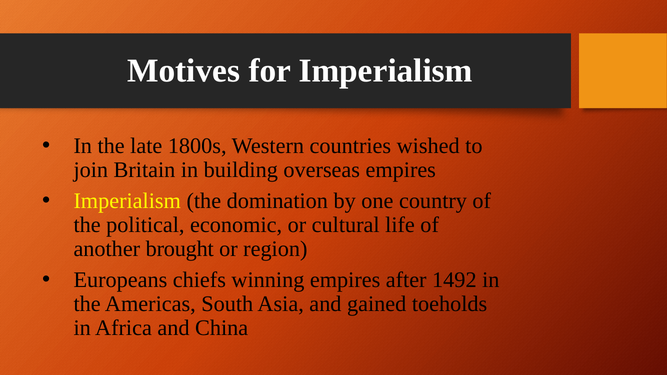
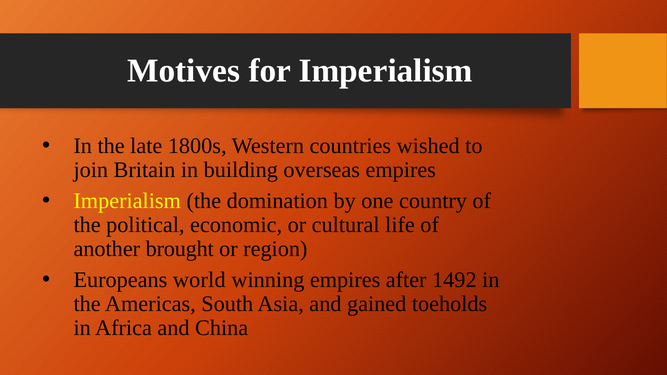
chiefs: chiefs -> world (199, 280)
